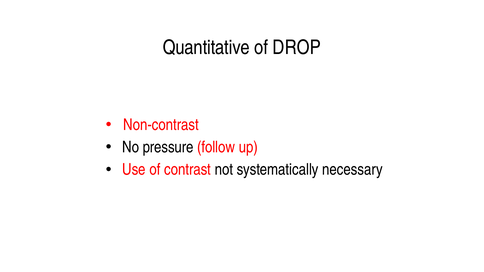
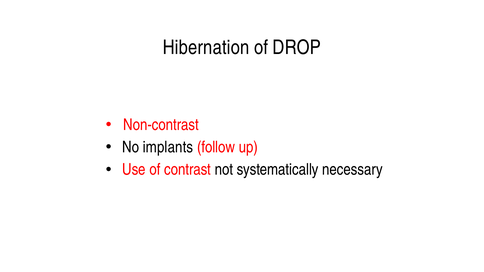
Quantitative: Quantitative -> Hibernation (206, 47)
pressure: pressure -> implants (168, 147)
